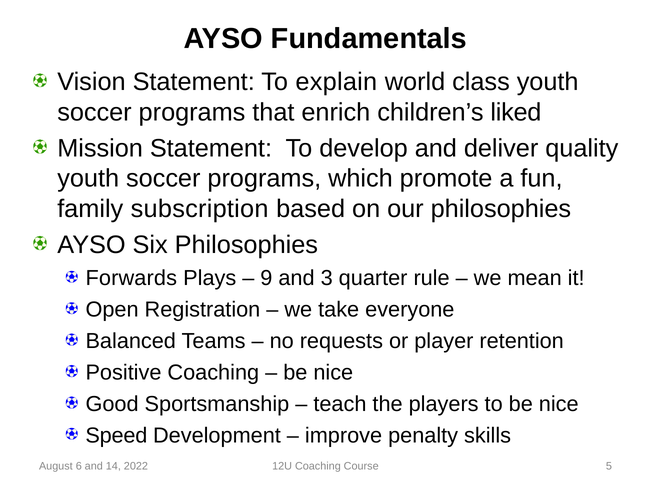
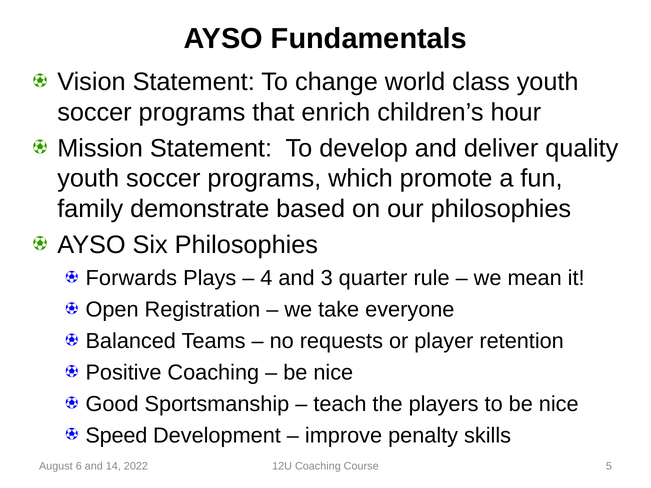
explain: explain -> change (336, 82)
liked: liked -> hour (516, 112)
subscription: subscription -> demonstrate (200, 209)
9: 9 -> 4 (266, 278)
